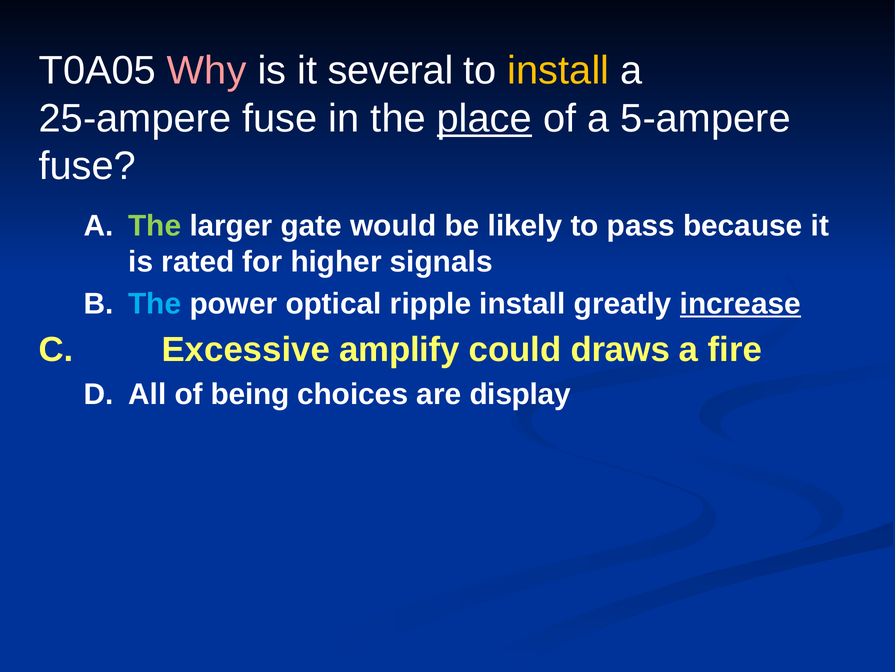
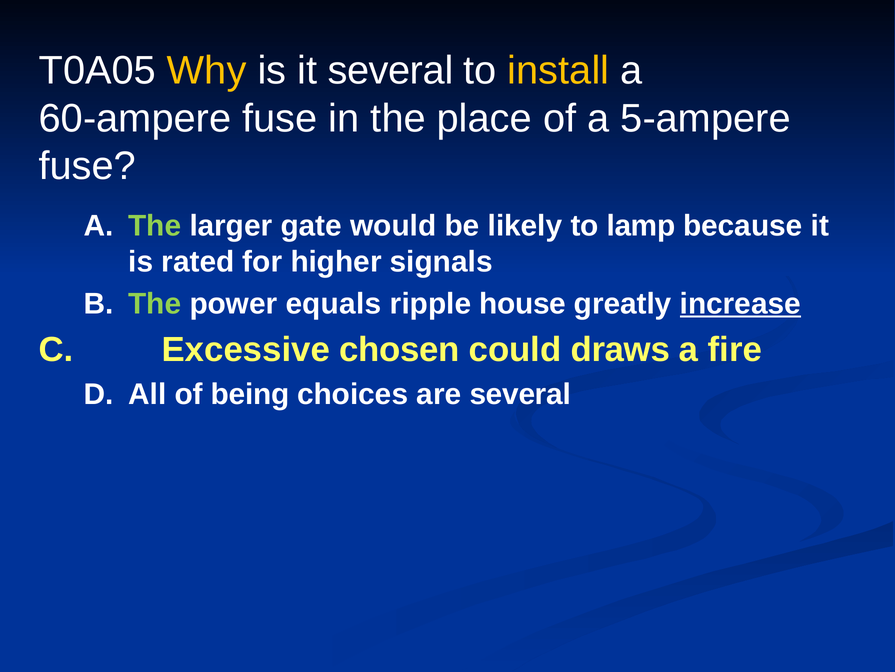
Why colour: pink -> yellow (207, 71)
25-ampere: 25-ampere -> 60-ampere (135, 118)
place underline: present -> none (484, 118)
pass: pass -> lamp (641, 226)
The colour: light blue -> light green (155, 303)
optical: optical -> equals (333, 303)
ripple install: install -> house (523, 303)
amplify: amplify -> chosen (399, 350)
are display: display -> several (520, 394)
